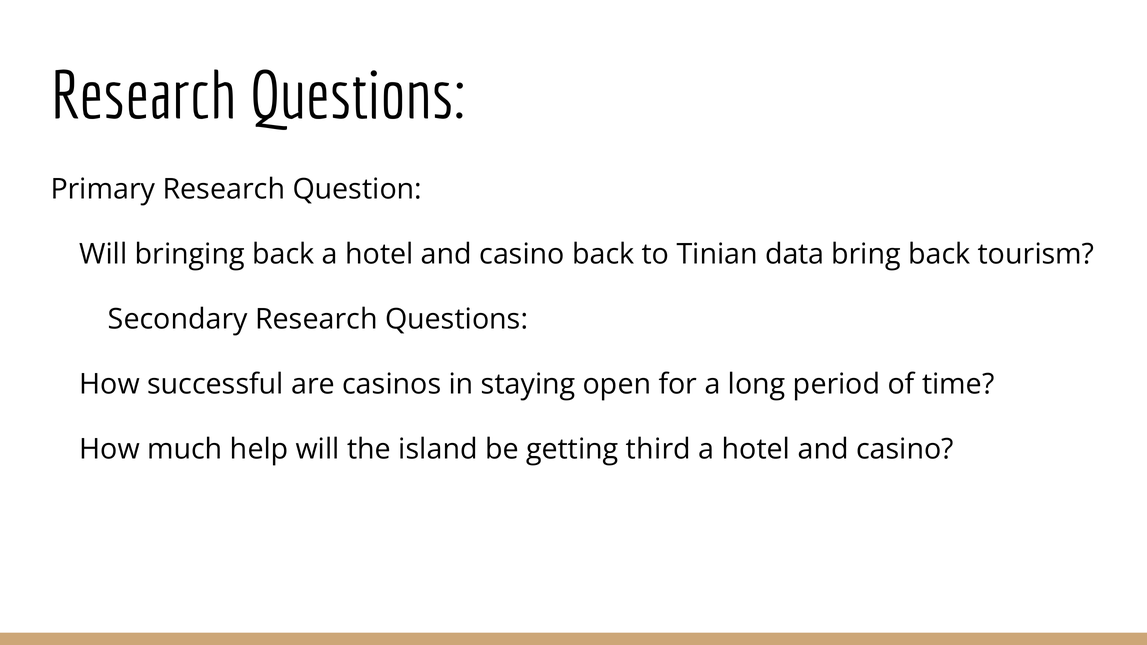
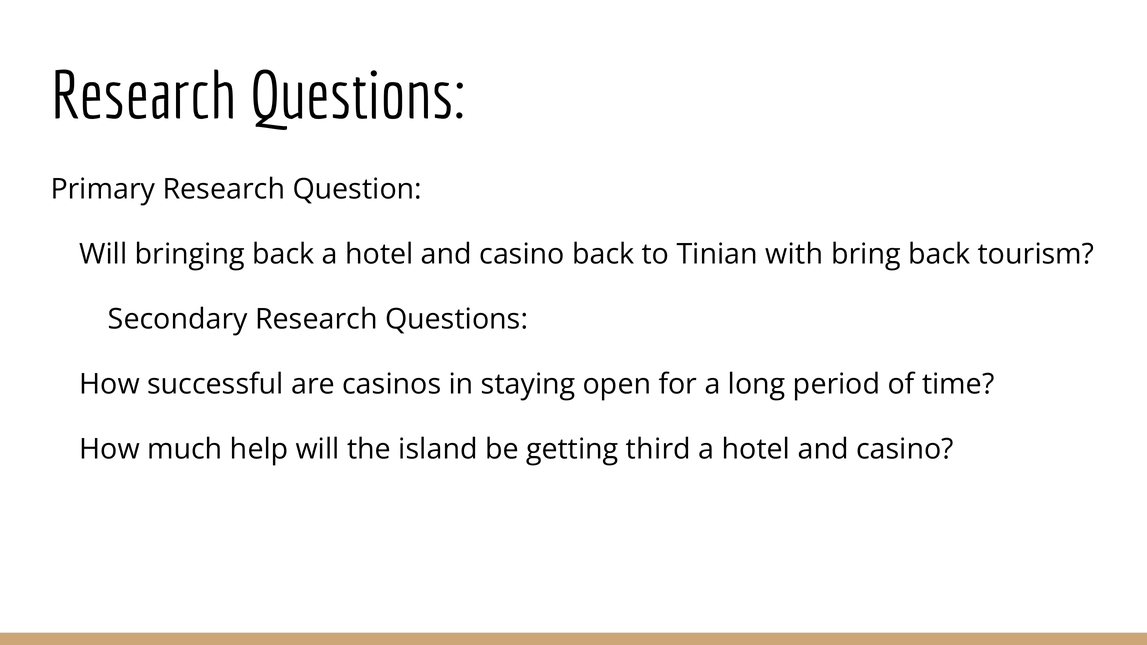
data: data -> with (794, 255)
